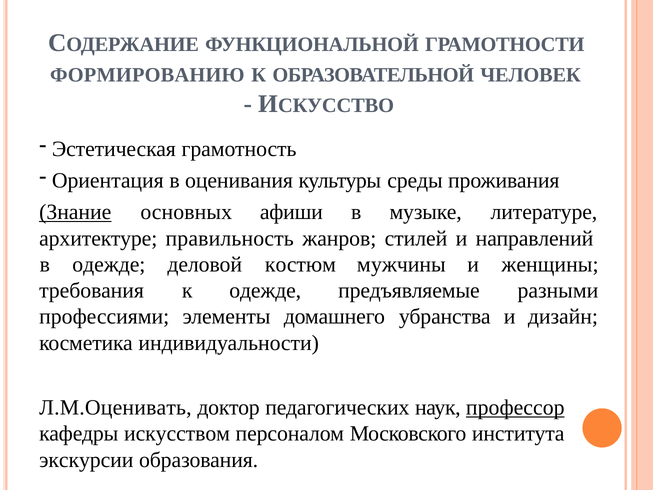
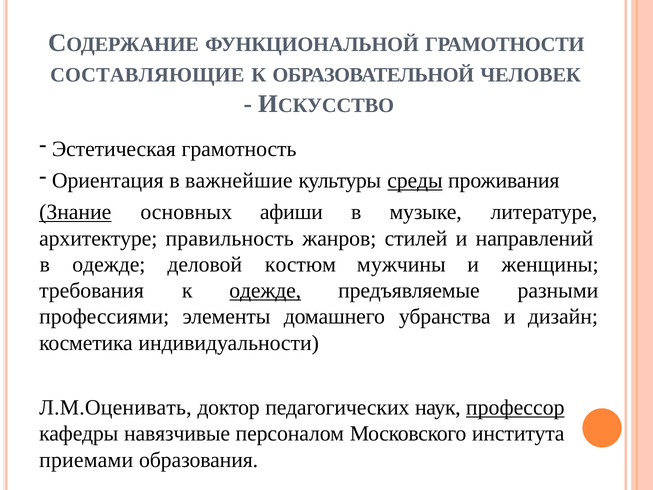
ФОРМИРОВАНИЮ: ФОРМИРОВАНИЮ -> СОСТАВЛЯЮЩИЕ (147, 75)
оценивания: оценивания -> важнейшие (239, 180)
среды underline: none -> present (415, 180)
одежде underline: none -> present (265, 290)
искусством: искусством -> навязчивые (177, 434)
экскурсии: экскурсии -> приемами (86, 460)
